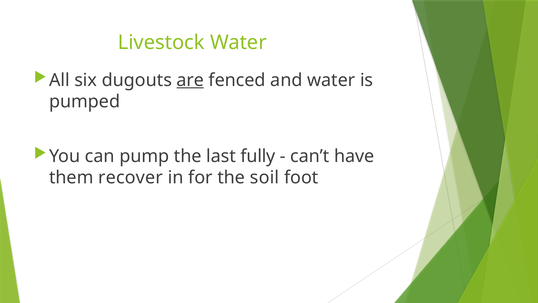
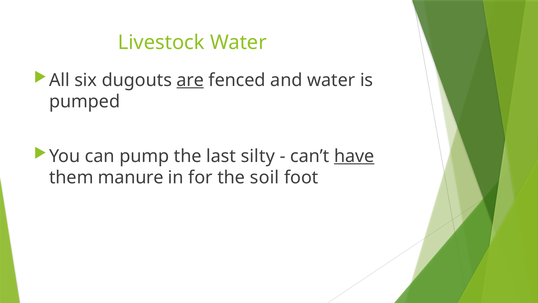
fully: fully -> silty (258, 156)
have underline: none -> present (354, 156)
recover: recover -> manure (131, 177)
